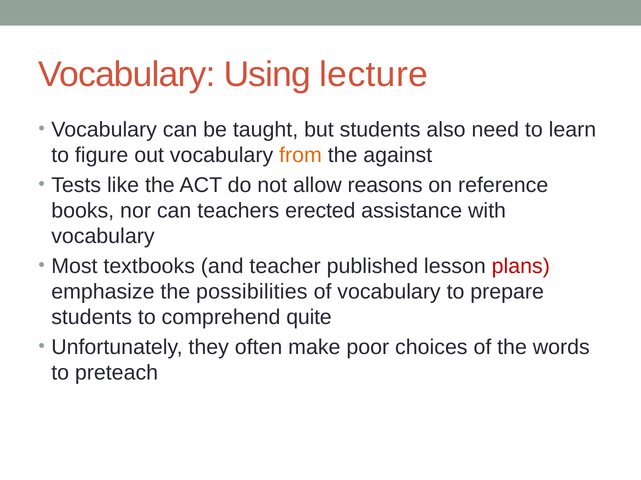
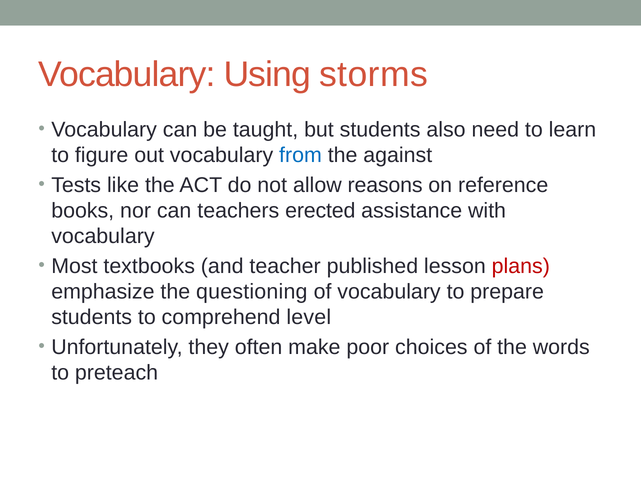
lecture: lecture -> storms (374, 75)
from colour: orange -> blue (300, 155)
possibilities: possibilities -> questioning (252, 292)
quite: quite -> level (309, 318)
